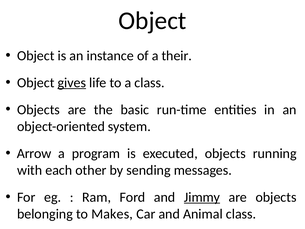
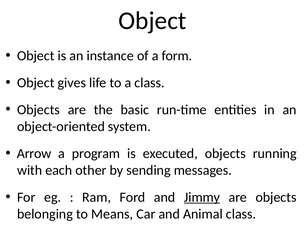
their: their -> form (177, 56)
gives underline: present -> none (72, 83)
Makes: Makes -> Means (112, 214)
